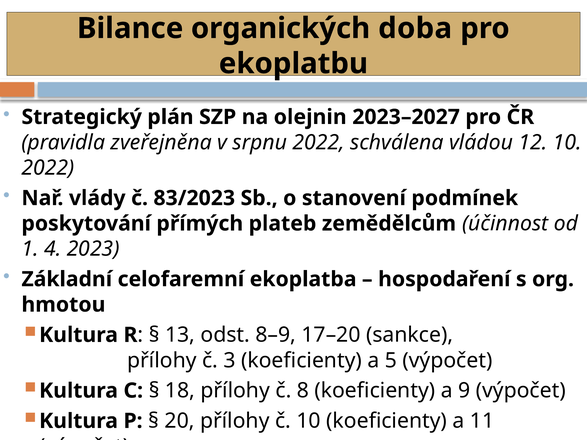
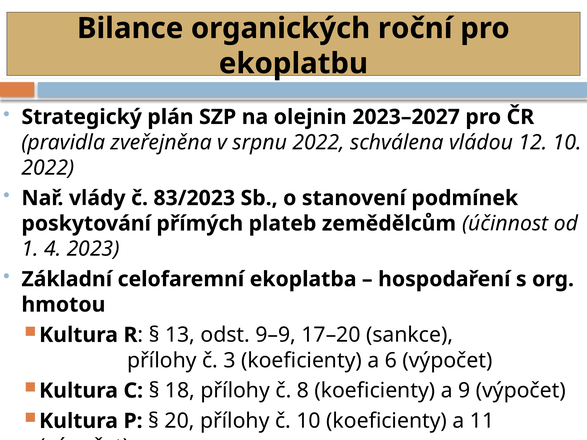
doba: doba -> roční (415, 28)
8–9: 8–9 -> 9–9 (276, 335)
5: 5 -> 6 (391, 361)
